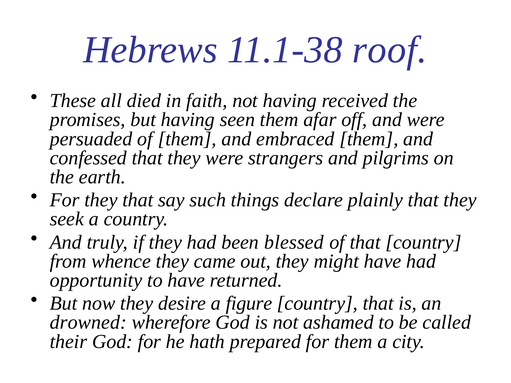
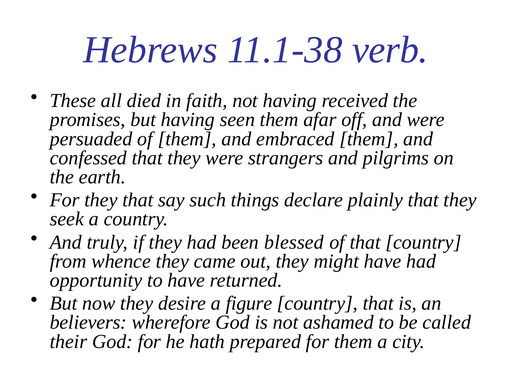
roof: roof -> verb (390, 50)
drowned: drowned -> believers (88, 323)
